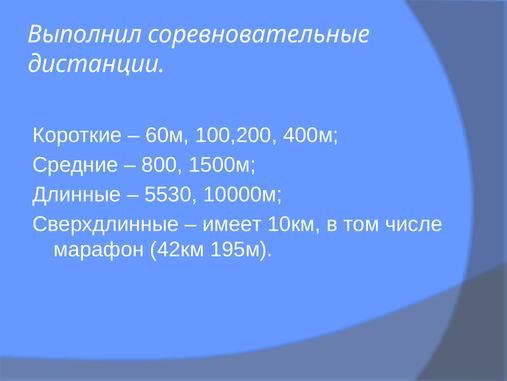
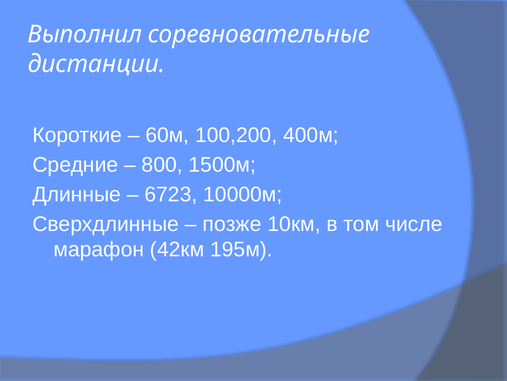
5530: 5530 -> 6723 (171, 194)
имеет: имеет -> позже (232, 224)
